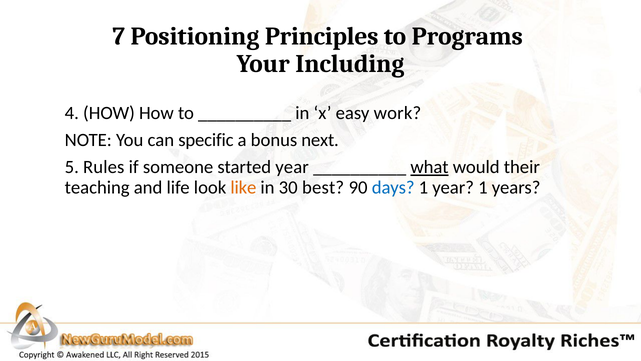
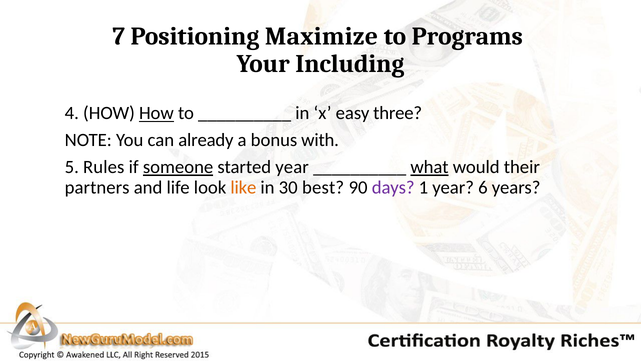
Principles: Principles -> Maximize (321, 36)
How underline: none -> present (156, 113)
work: work -> three (398, 113)
specific: specific -> already (206, 140)
next: next -> with (320, 140)
someone underline: none -> present (178, 167)
teaching: teaching -> partners (97, 187)
days colour: blue -> purple (393, 187)
year 1: 1 -> 6 (483, 187)
